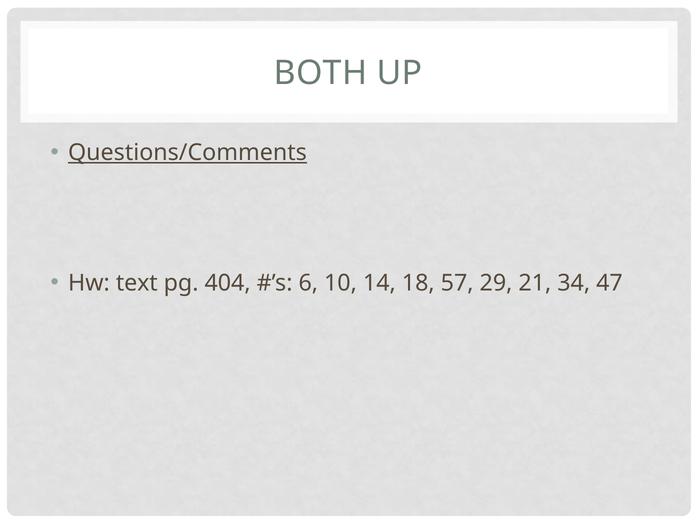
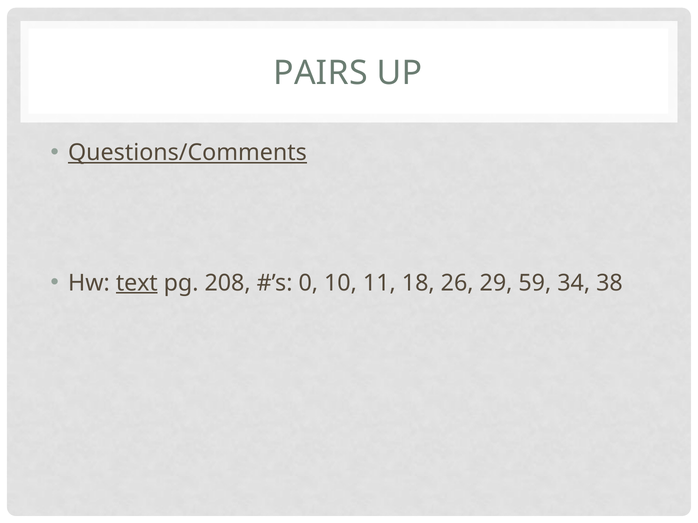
BOTH: BOTH -> PAIRS (321, 73)
text underline: none -> present (137, 283)
404: 404 -> 208 (228, 283)
6: 6 -> 0 (308, 283)
14: 14 -> 11 (379, 283)
57: 57 -> 26 (457, 283)
21: 21 -> 59 (535, 283)
47: 47 -> 38 (609, 283)
